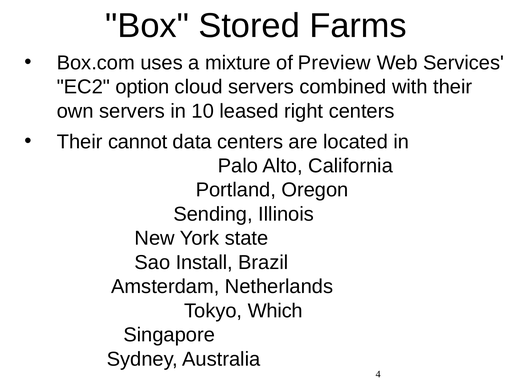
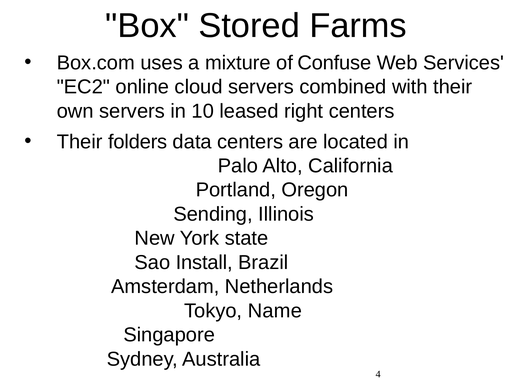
Preview: Preview -> Confuse (334, 63)
option: option -> online (142, 87)
cannot: cannot -> folders (138, 142)
Which: Which -> Name (275, 311)
